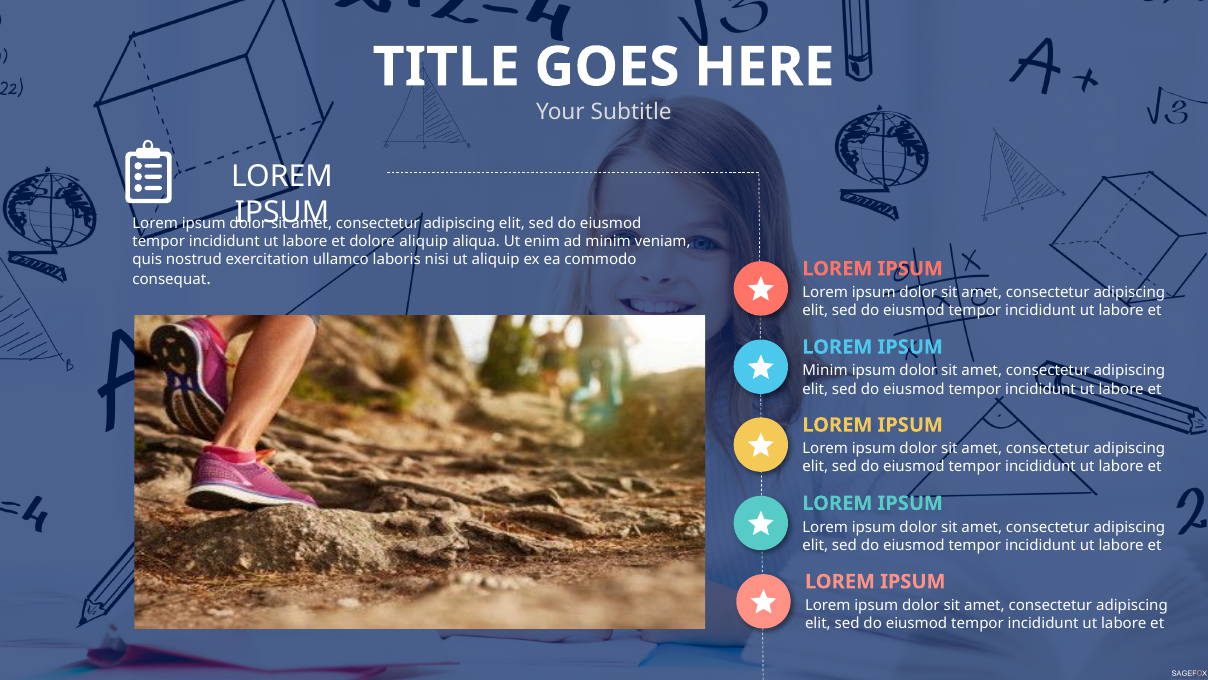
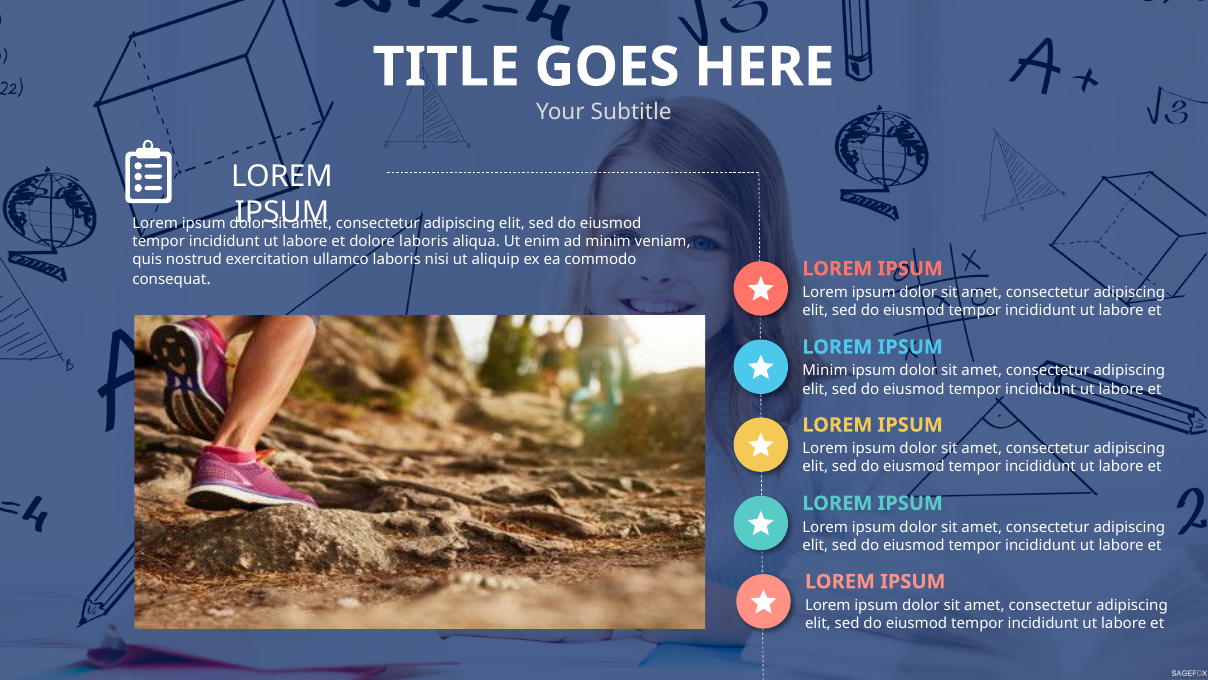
dolore aliquip: aliquip -> laboris (424, 241)
